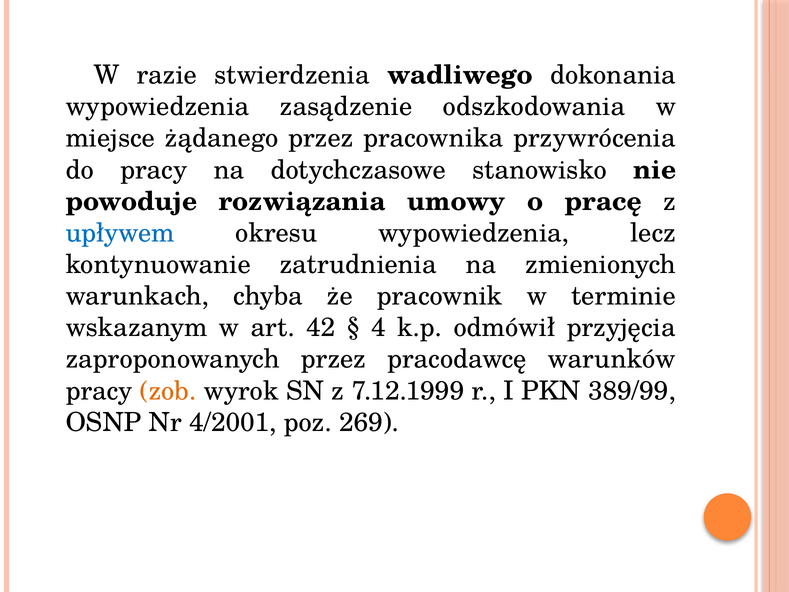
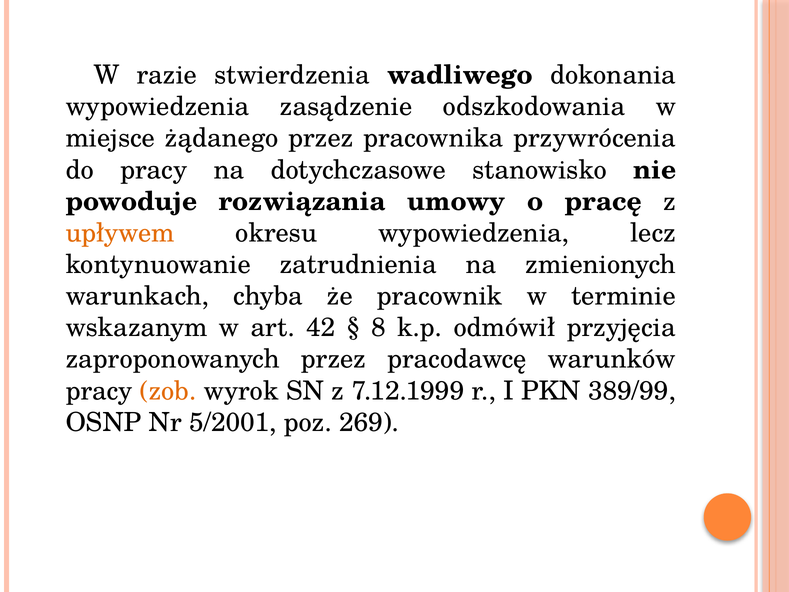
upływem colour: blue -> orange (120, 233)
4: 4 -> 8 (379, 328)
4/2001: 4/2001 -> 5/2001 (233, 422)
